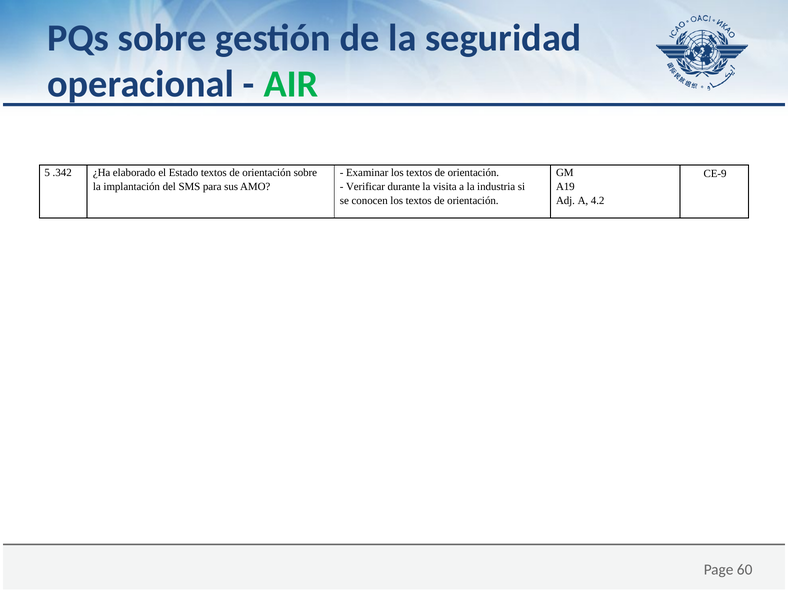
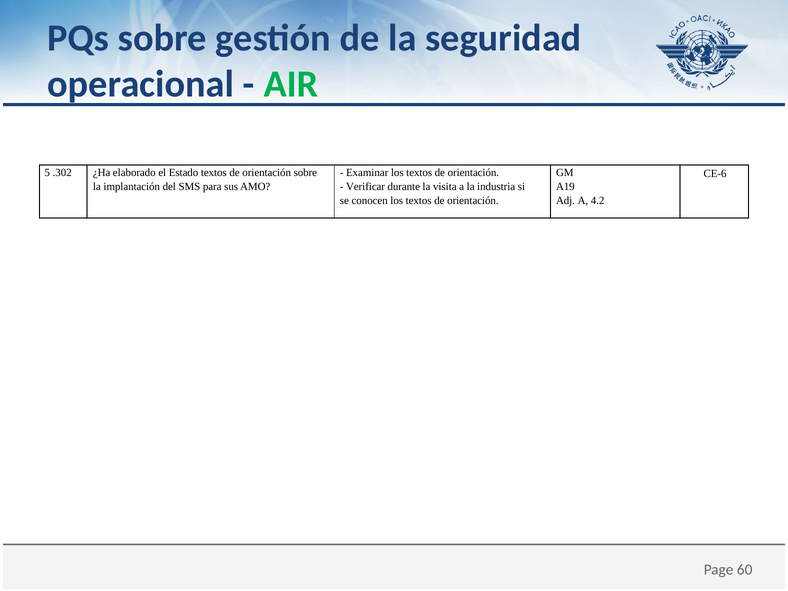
.342: .342 -> .302 (62, 173)
CE-9: CE-9 -> CE-6 (715, 174)
